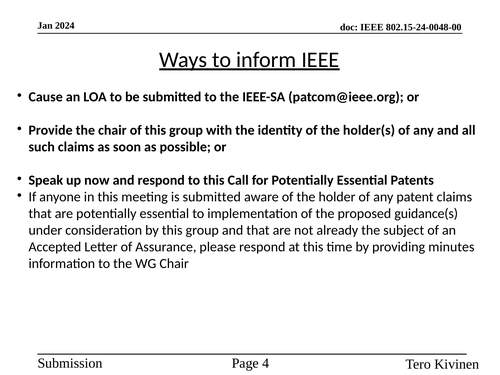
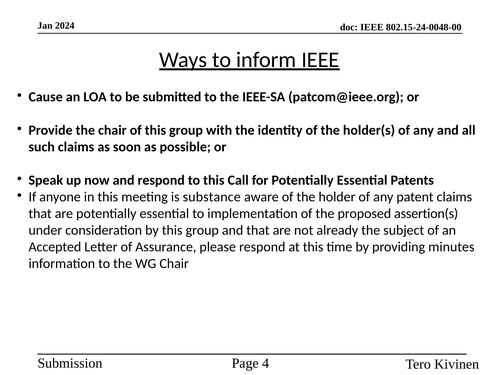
is submitted: submitted -> substance (212, 197)
guidance(s: guidance(s -> assertion(s (426, 214)
